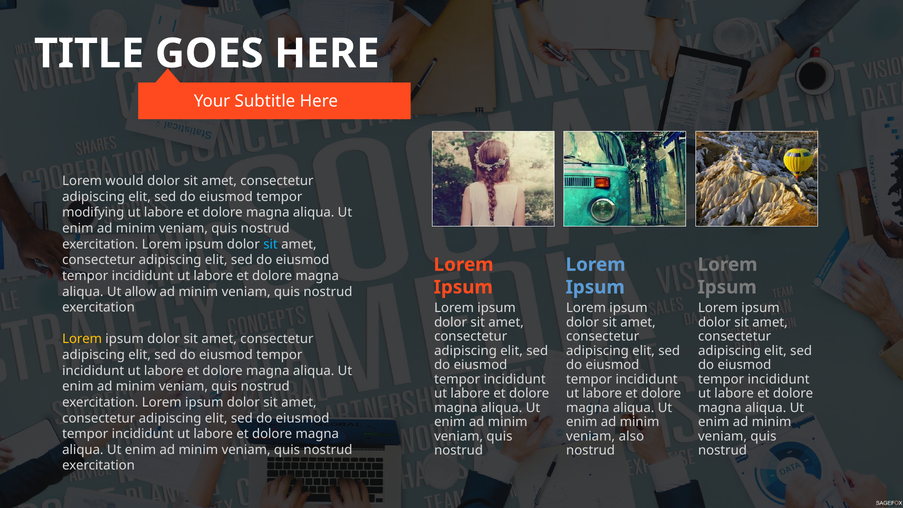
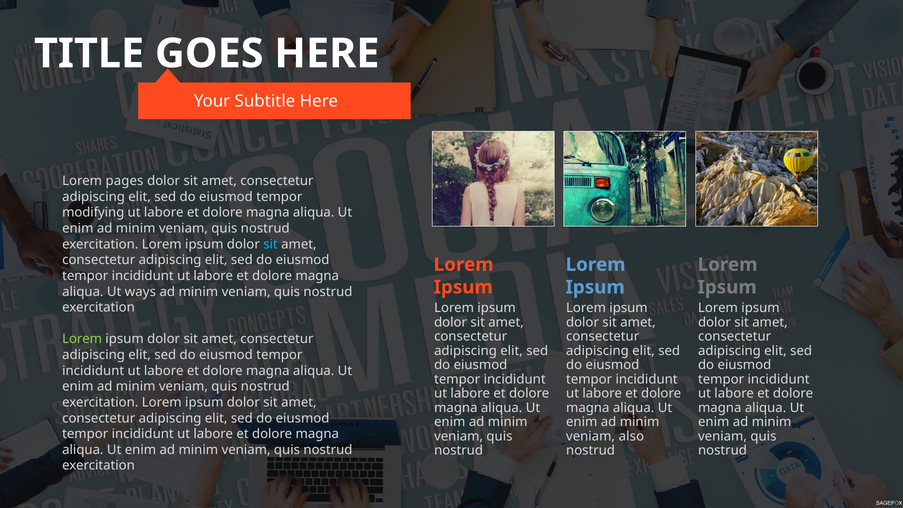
would: would -> pages (124, 181)
allow: allow -> ways (140, 292)
Lorem colour: yellow -> light green (82, 339)
